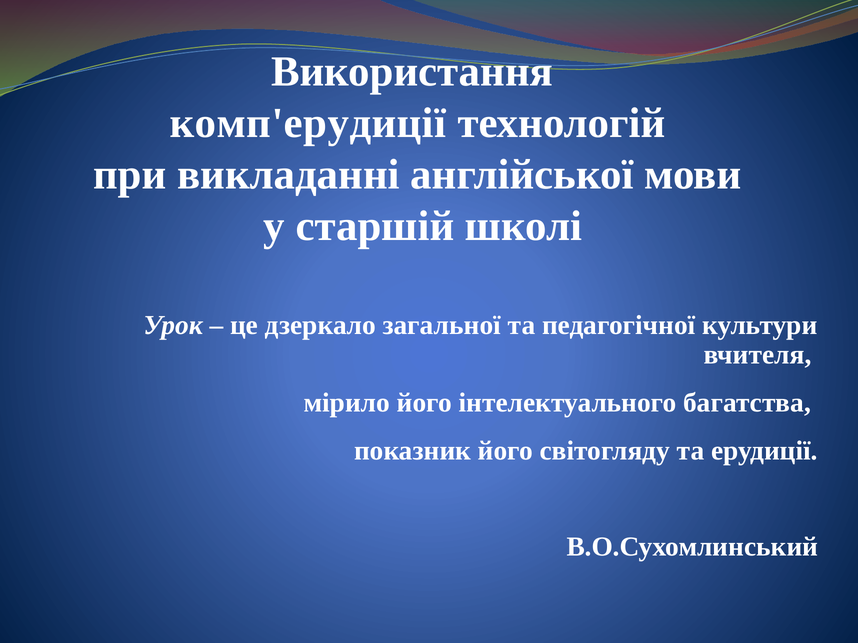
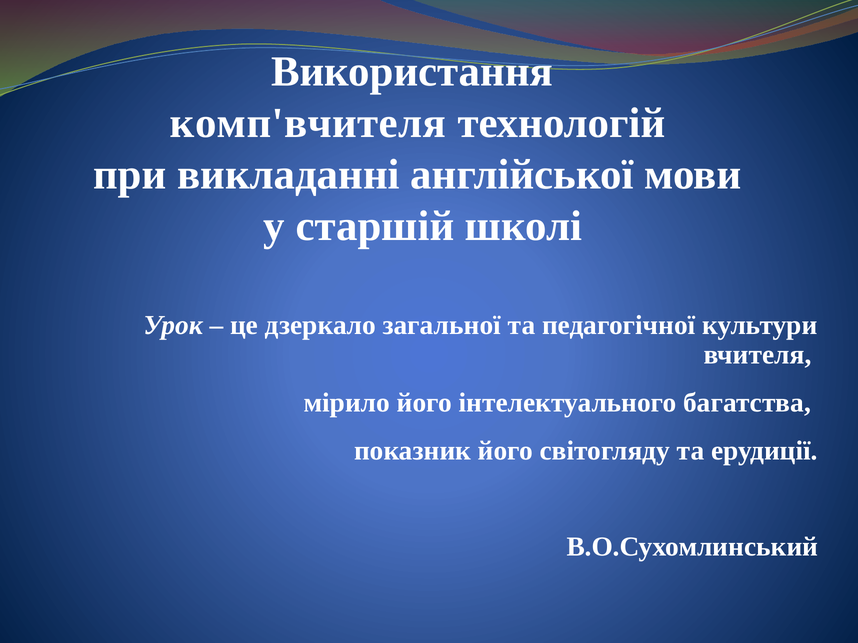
комп'ерудиції: комп'ерудиції -> комп'вчителя (308, 123)
